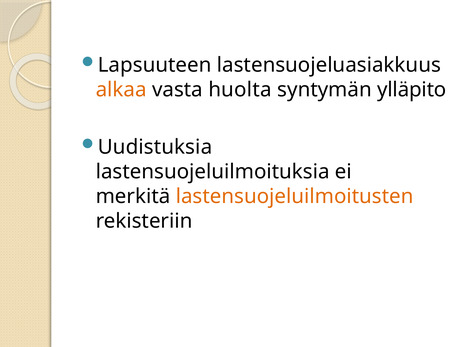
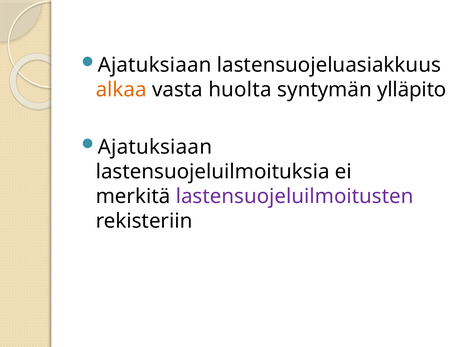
Lapsuuteen: Lapsuuteen -> Ajatuksiaan (155, 65)
Uudistuksia: Uudistuksia -> Ajatuksiaan (155, 147)
lastensuojeluilmoitusten colour: orange -> purple (295, 196)
